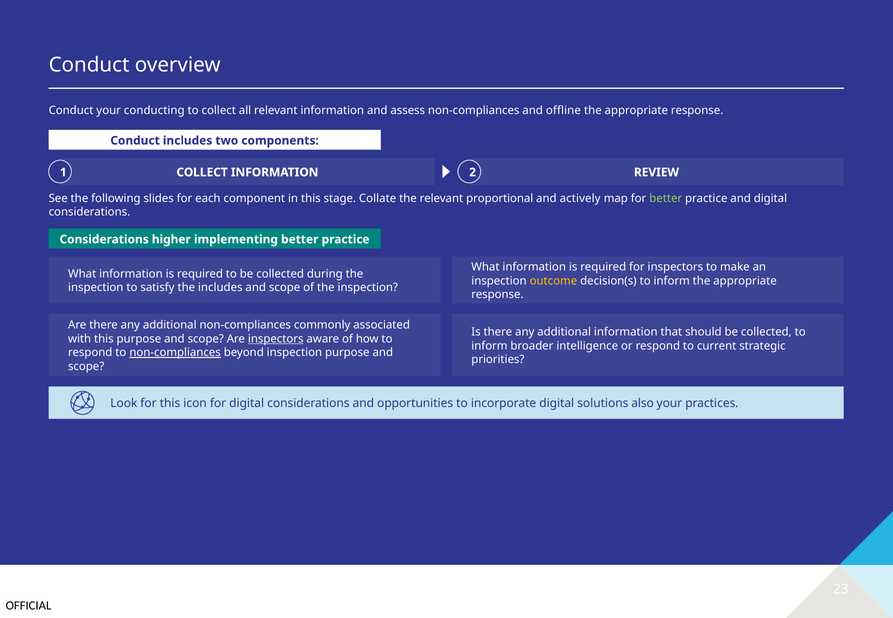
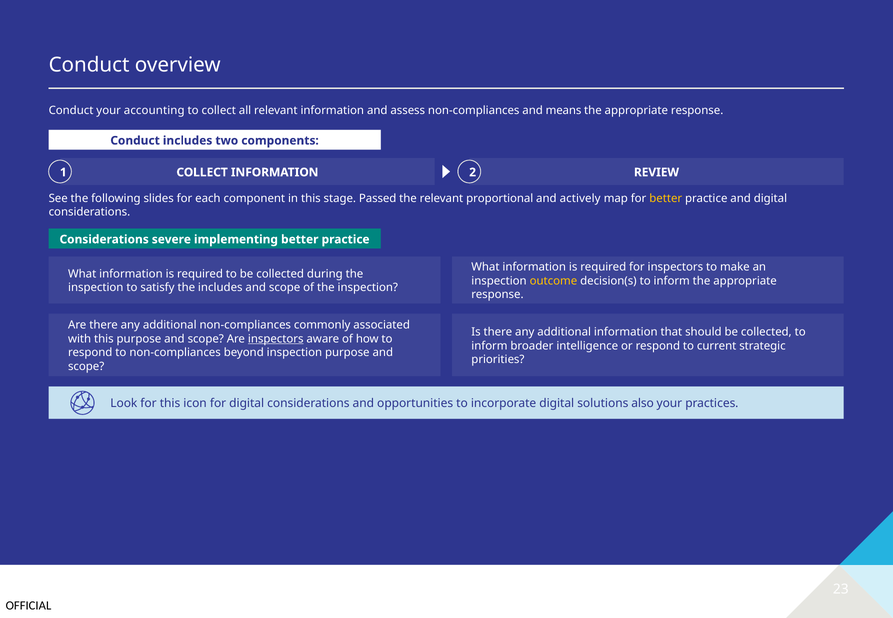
conducting: conducting -> accounting (154, 110)
offline: offline -> means (564, 110)
Collate: Collate -> Passed (378, 198)
better colour: light green -> yellow (666, 198)
higher: higher -> severe (171, 239)
non-compliances underline: present -> none (175, 353)
